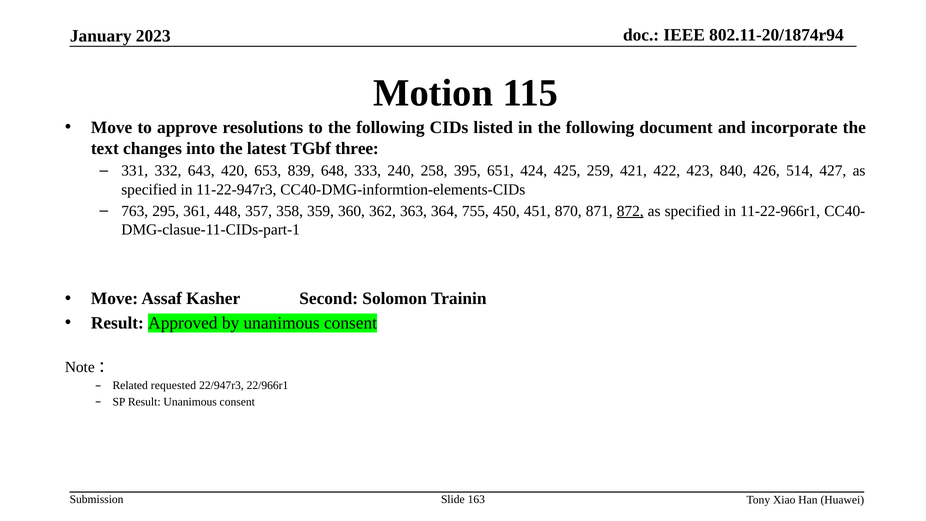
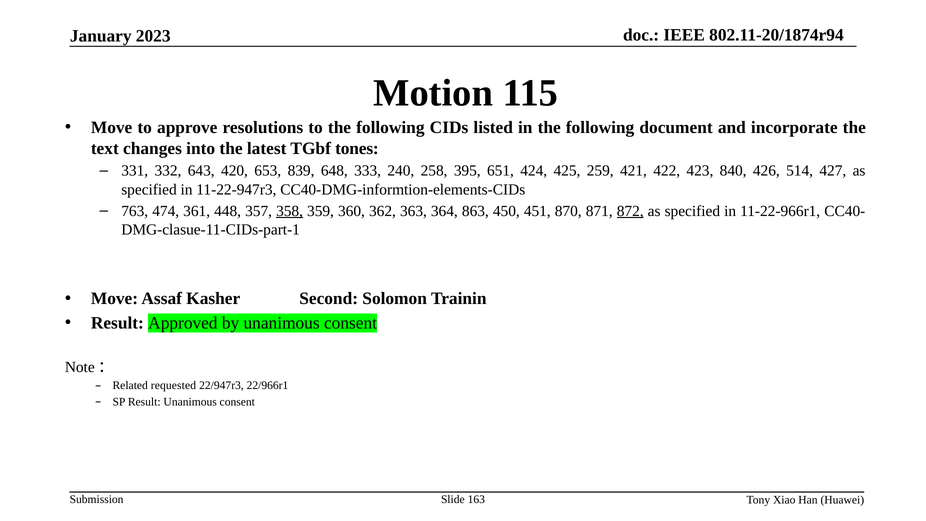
three: three -> tones (357, 148)
295: 295 -> 474 (166, 211)
358 underline: none -> present (290, 211)
755: 755 -> 863 (475, 211)
